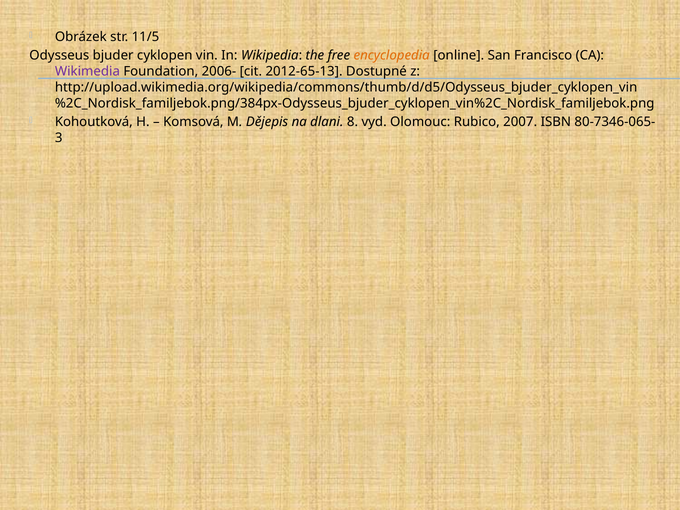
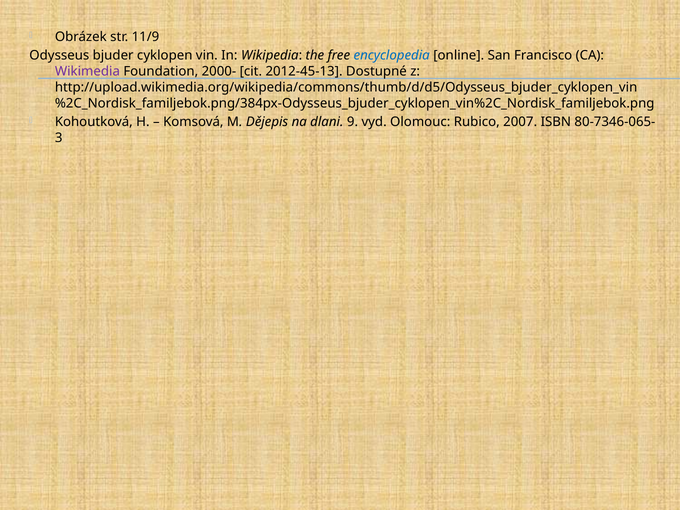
11/5: 11/5 -> 11/9 (145, 37)
encyclopedia colour: orange -> blue (392, 56)
2006-: 2006- -> 2000- (219, 71)
2012-65-13: 2012-65-13 -> 2012-45-13 (304, 71)
8: 8 -> 9 (352, 122)
